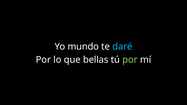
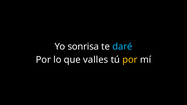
mundo: mundo -> sonrisa (83, 47)
bellas: bellas -> valles (96, 60)
por colour: light green -> yellow (130, 60)
